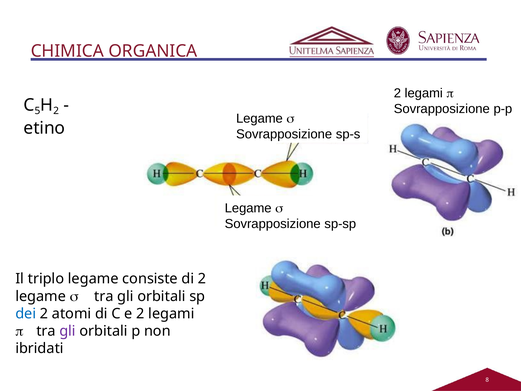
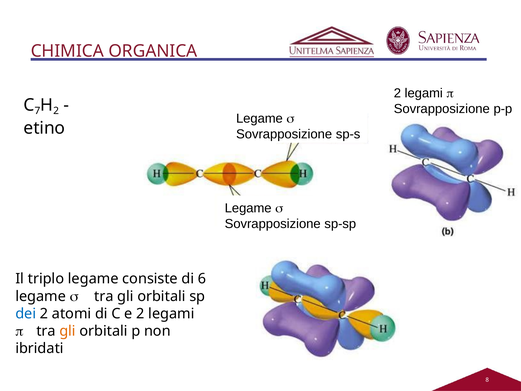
5: 5 -> 7 (37, 111)
di 2: 2 -> 6 (202, 279)
gli colour: purple -> orange (68, 331)
